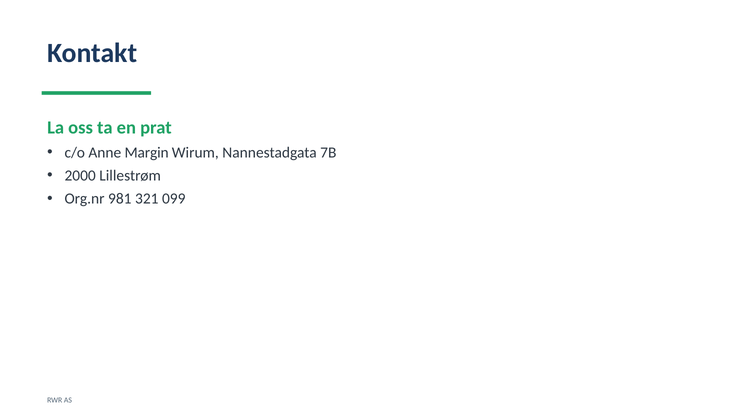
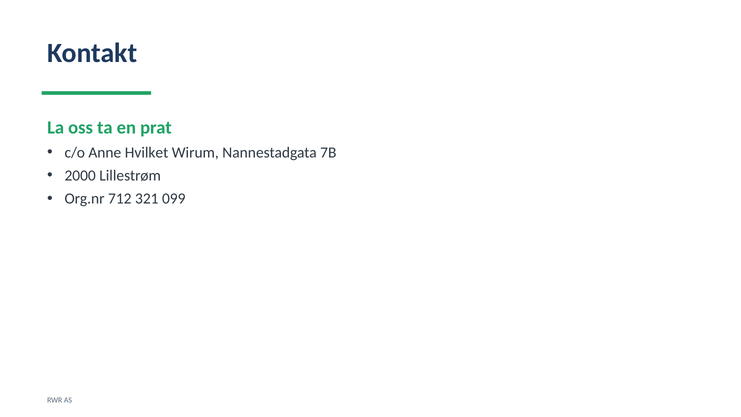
Margin: Margin -> Hvilket (147, 152)
981: 981 -> 712 (120, 199)
